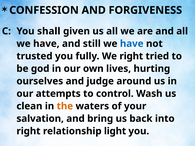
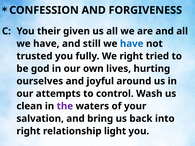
shall: shall -> their (49, 31)
judge: judge -> joyful (100, 81)
the colour: orange -> purple (65, 106)
